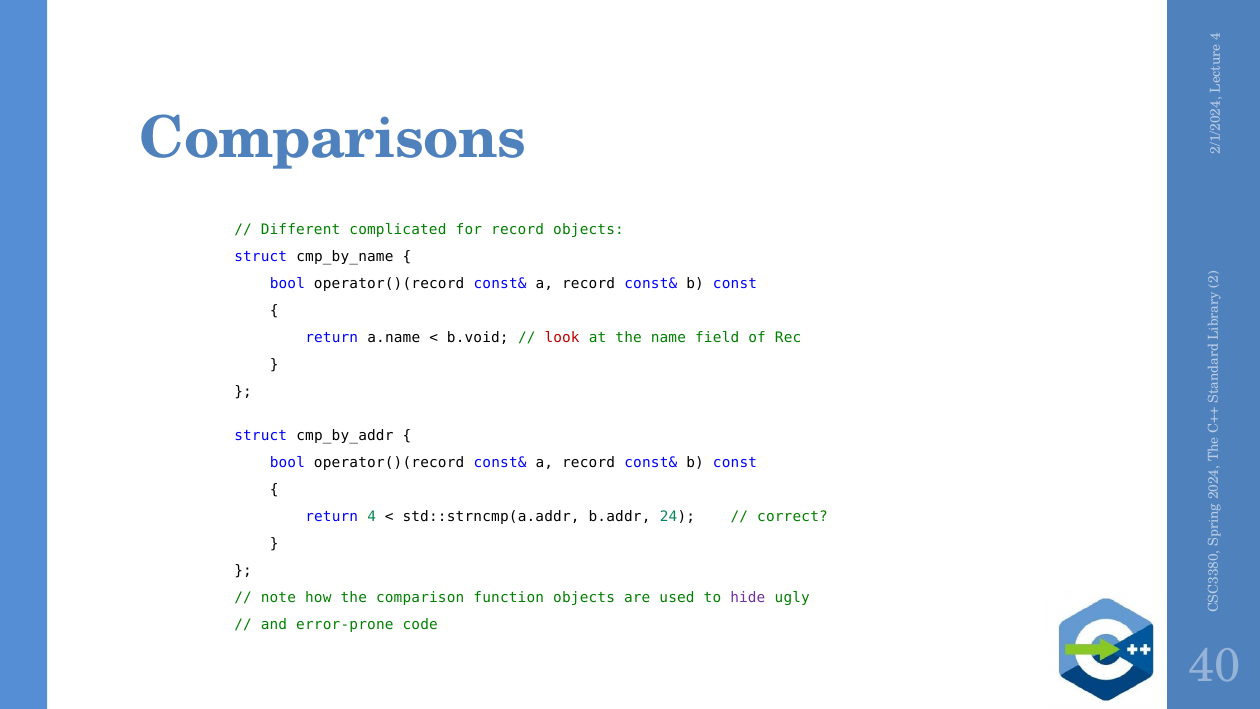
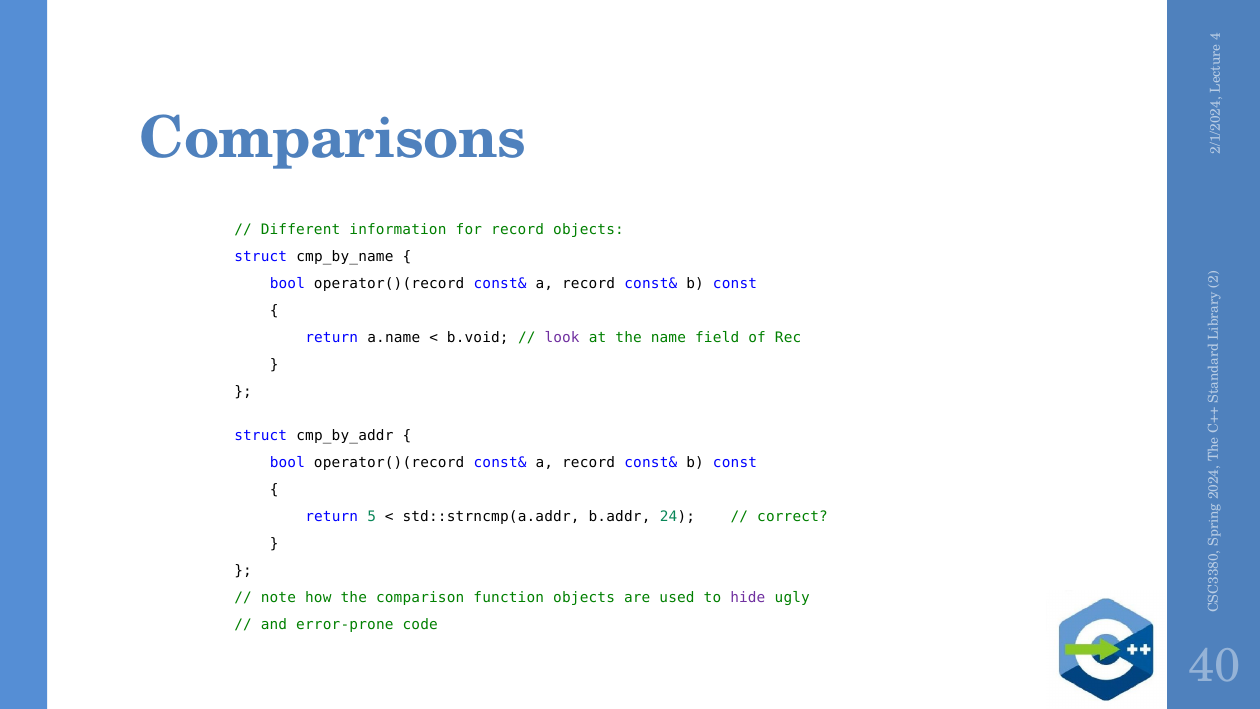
complicated: complicated -> information (398, 230)
look colour: red -> purple (562, 338)
return 4: 4 -> 5 (372, 517)
